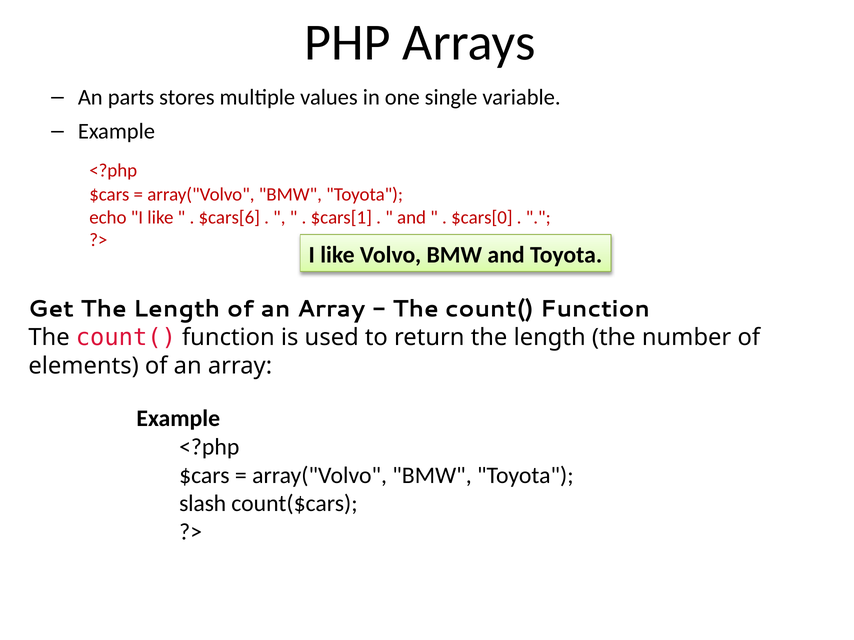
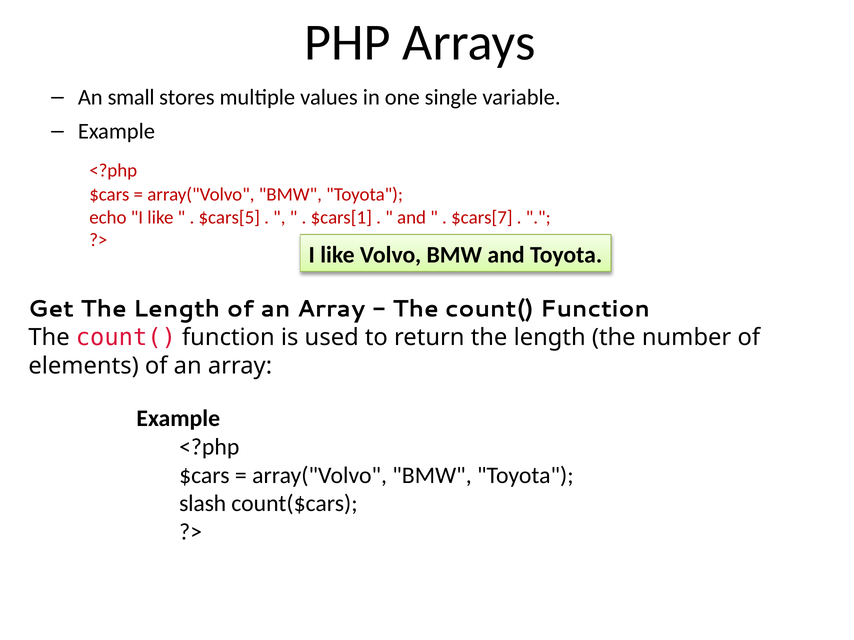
parts: parts -> small (131, 98)
$cars[6: $cars[6 -> $cars[5 (229, 218)
$cars[0: $cars[0 -> $cars[7 (482, 218)
